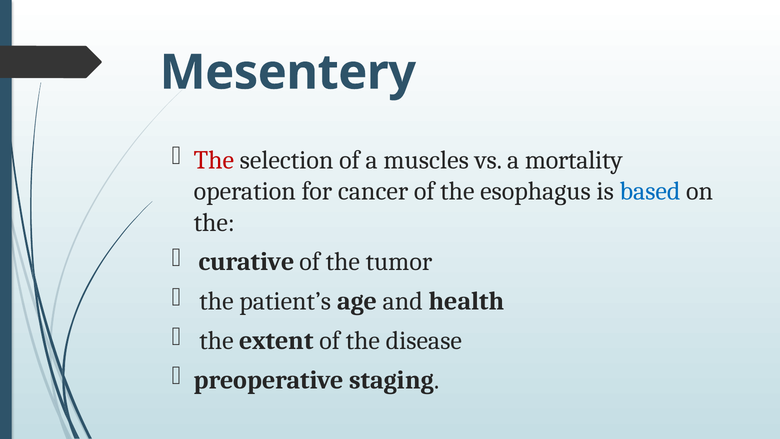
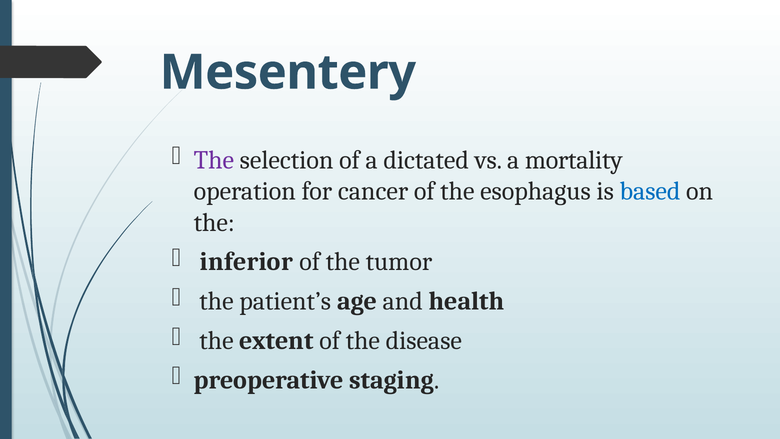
The colour: red -> purple (214, 160)
muscles: muscles -> dictated (426, 160)
curative: curative -> inferior (246, 262)
